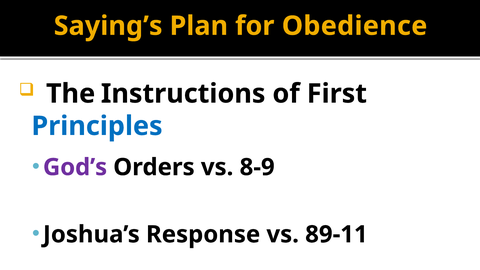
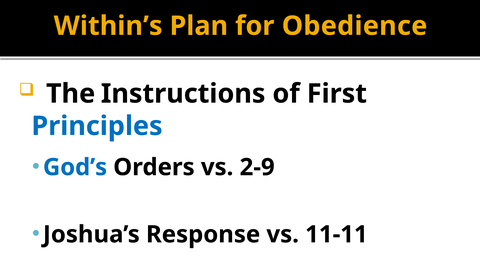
Saying’s: Saying’s -> Within’s (108, 26)
God’s colour: purple -> blue (75, 167)
8-9: 8-9 -> 2-9 (257, 167)
89-11: 89-11 -> 11-11 (336, 234)
